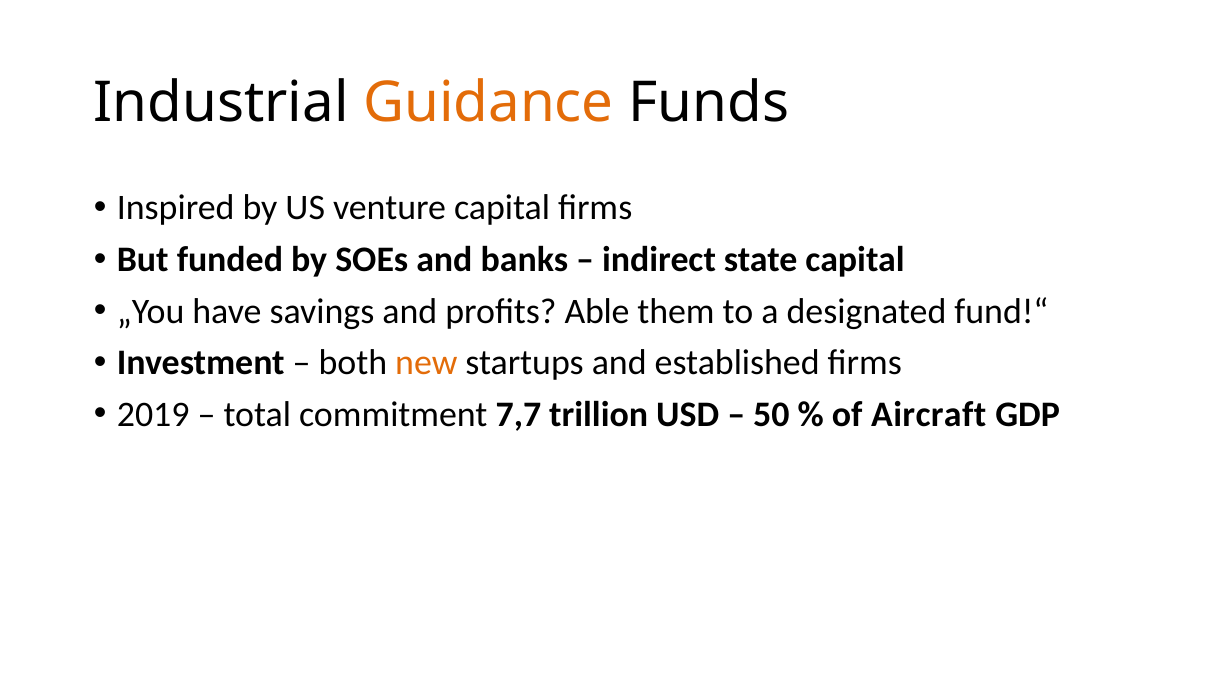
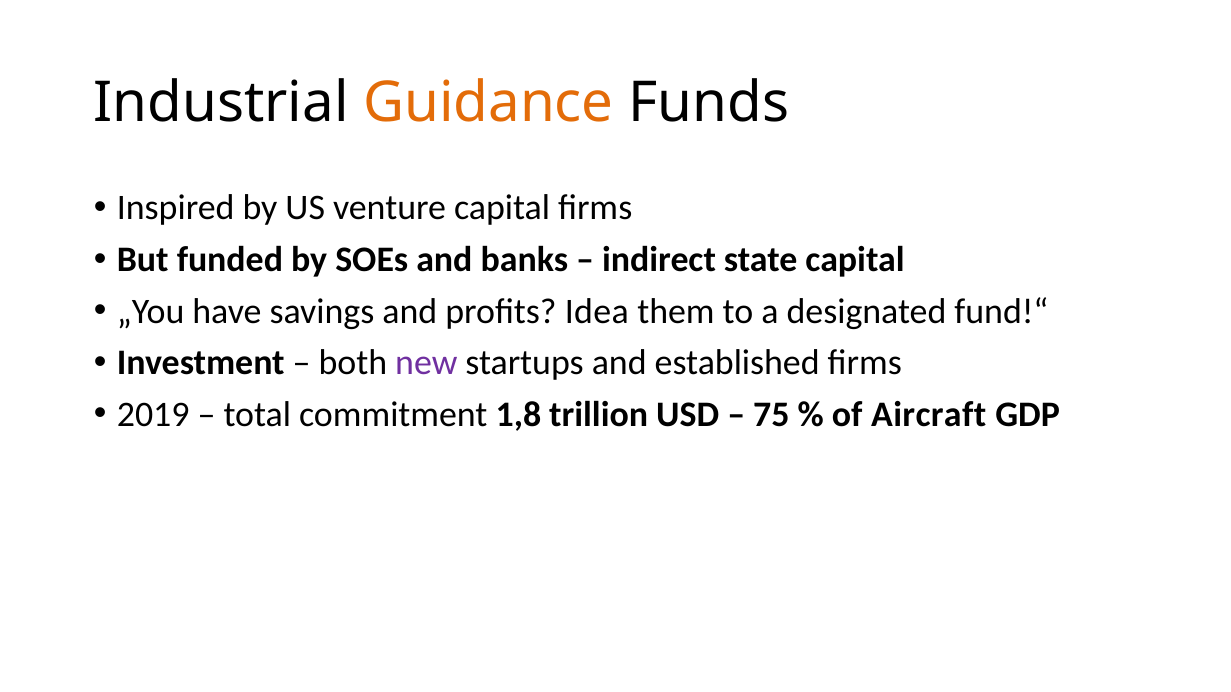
Able: Able -> Idea (597, 311)
new colour: orange -> purple (426, 363)
7,7: 7,7 -> 1,8 (518, 415)
50: 50 -> 75 (771, 415)
